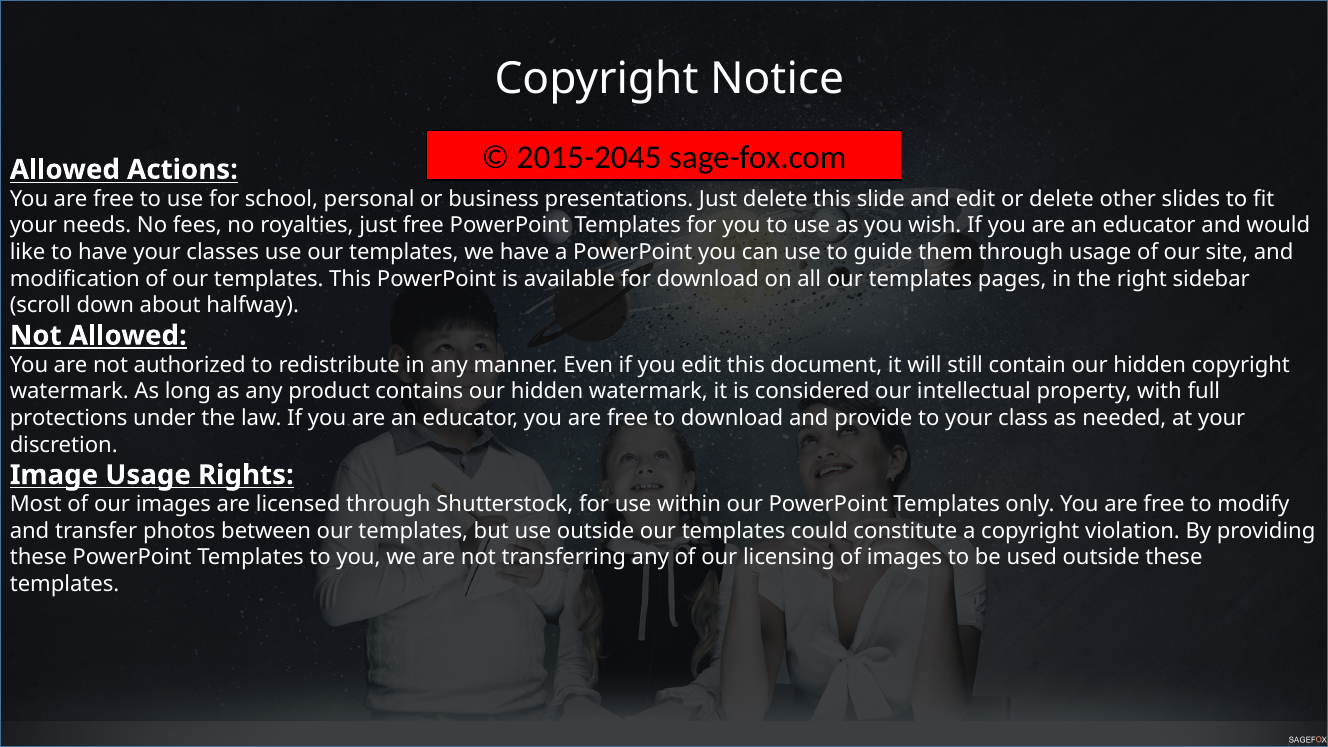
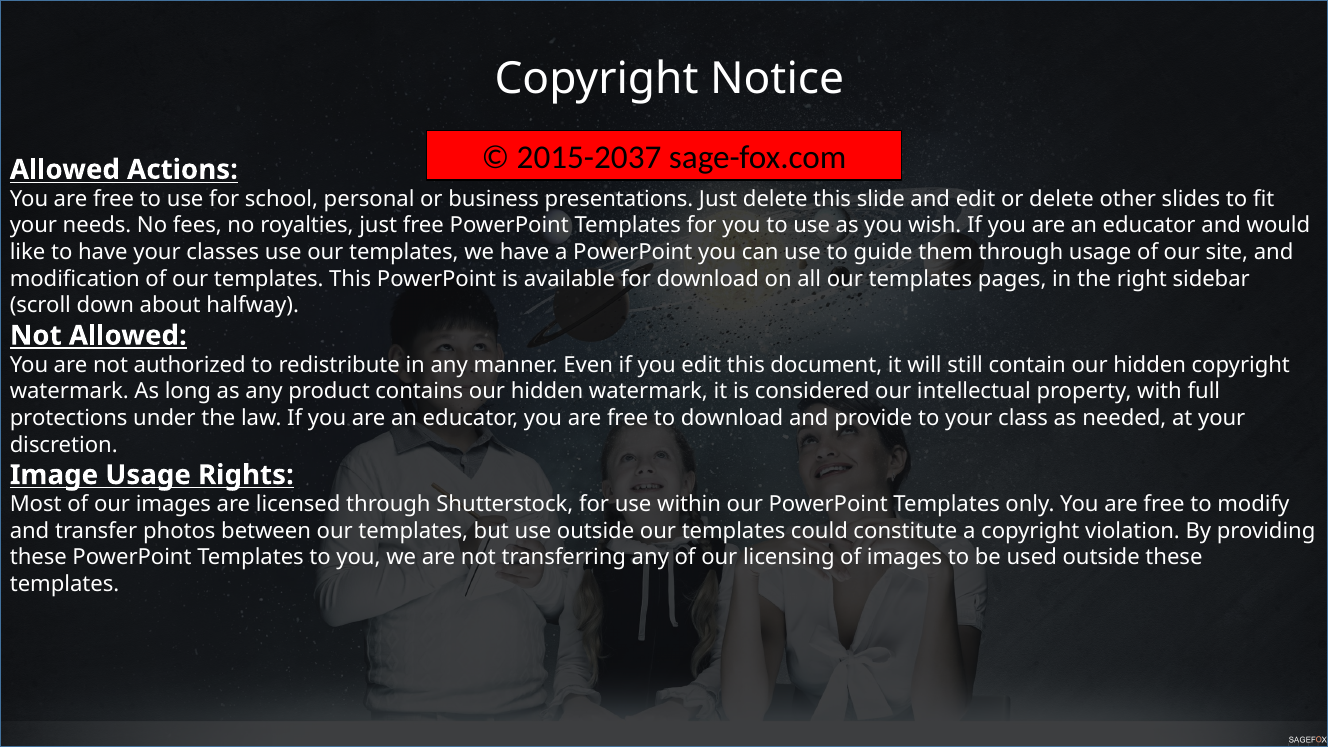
2015-2045: 2015-2045 -> 2015-2037 (589, 158)
